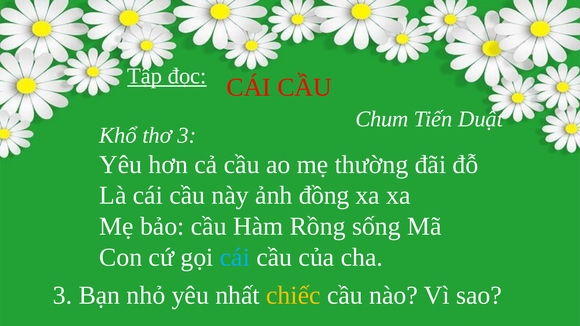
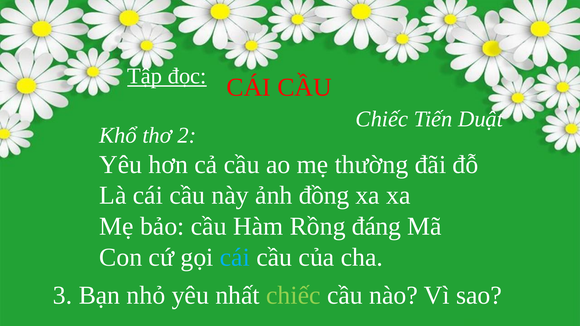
Chum: Chum -> Chiếc (382, 119)
thơ 3: 3 -> 2 (187, 135)
sống: sống -> đáng (376, 227)
chiếc colour: yellow -> light green (293, 296)
